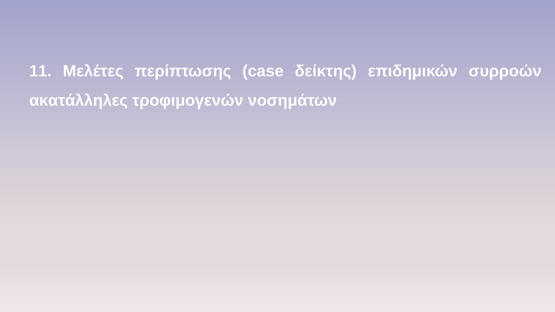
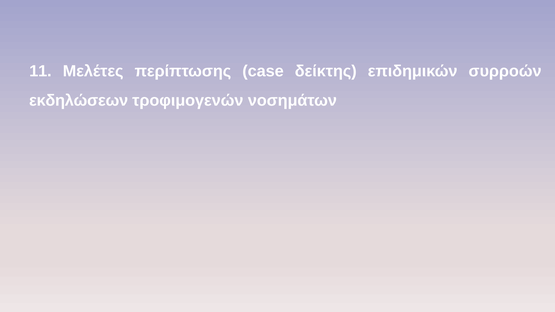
ακατάλληλες: ακατάλληλες -> εκδηλώσεων (79, 100)
